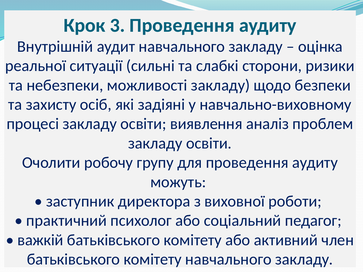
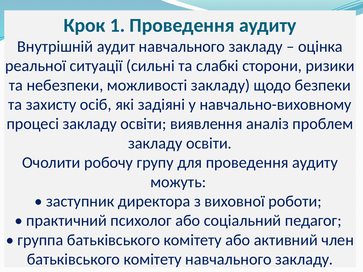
3: 3 -> 1 (117, 25)
важкій: важкій -> группа (40, 240)
